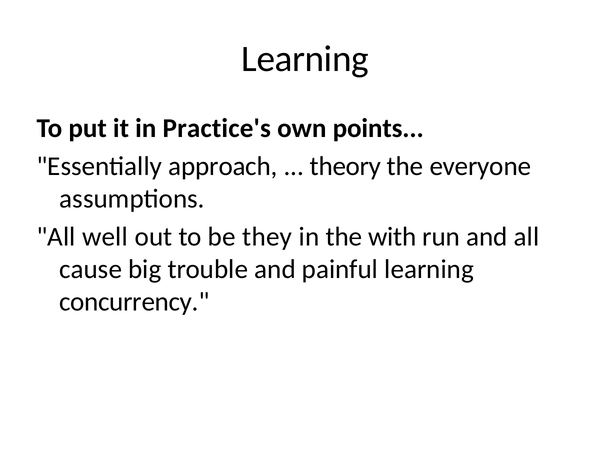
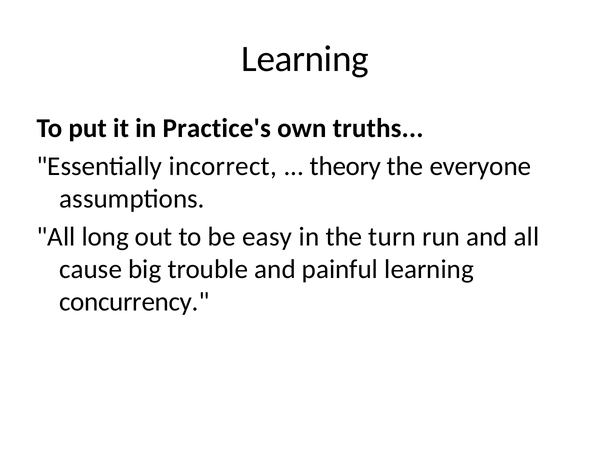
points: points -> truths (378, 128)
approach: approach -> incorrect (223, 166)
well: well -> long (105, 236)
they: they -> easy (267, 236)
with: with -> turn (392, 236)
